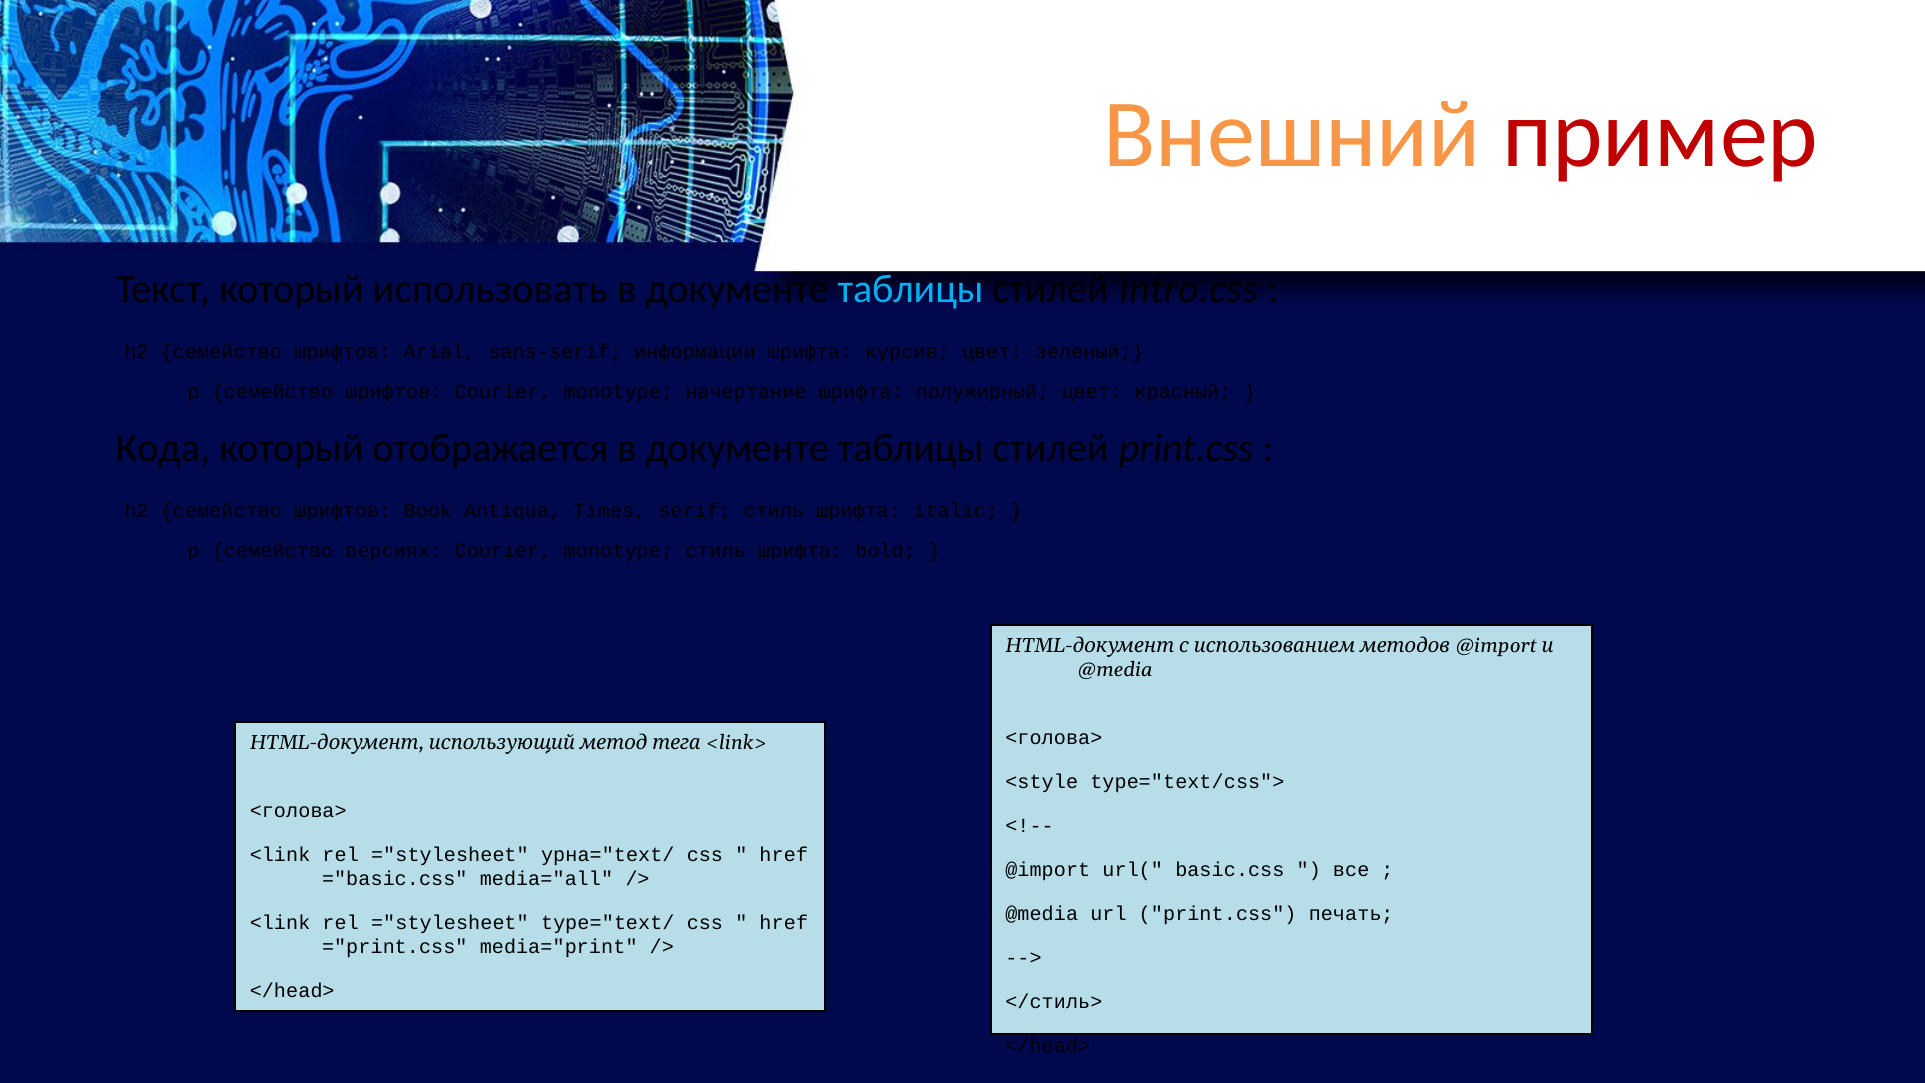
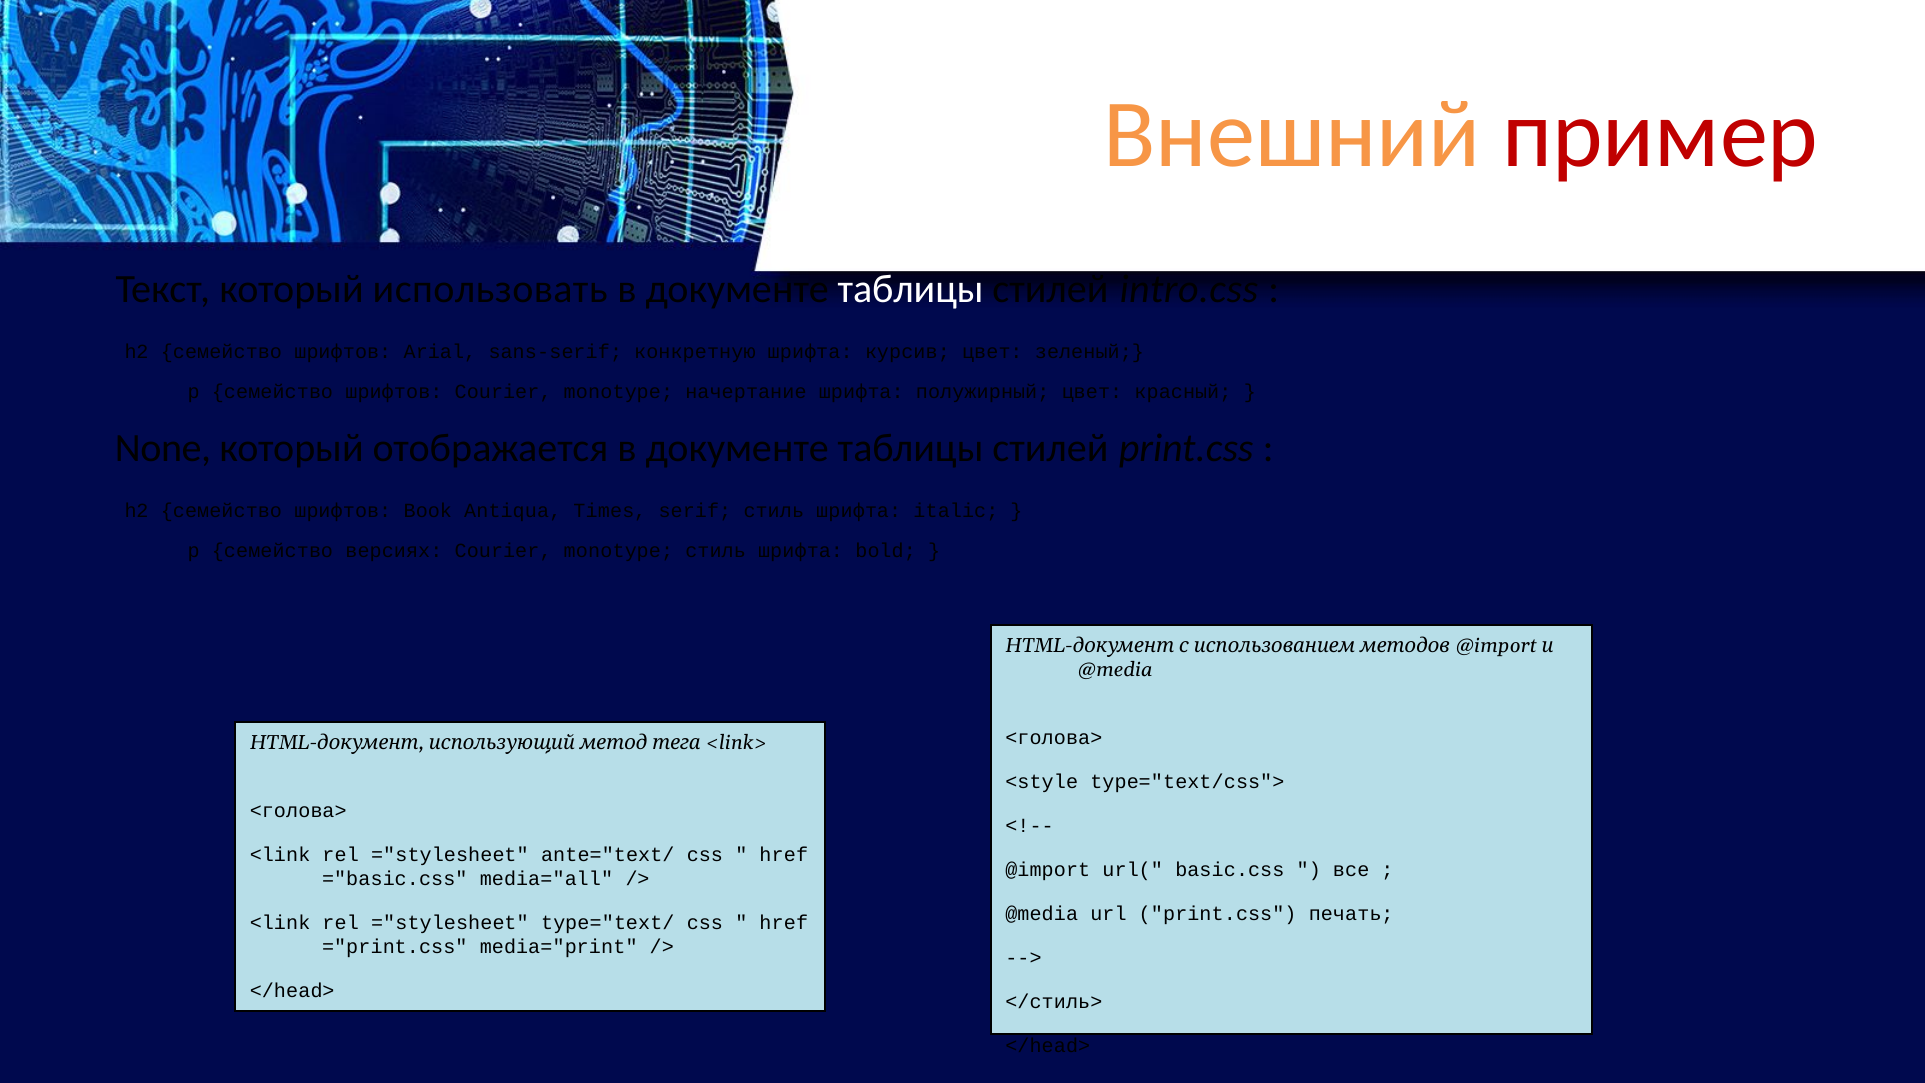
таблицы colour: light blue -> white (911, 289)
информации: информации -> конкретную (695, 352)
Кода: Кода -> None (163, 448)
урна="text/: урна="text/ -> ante="text/ (608, 855)
